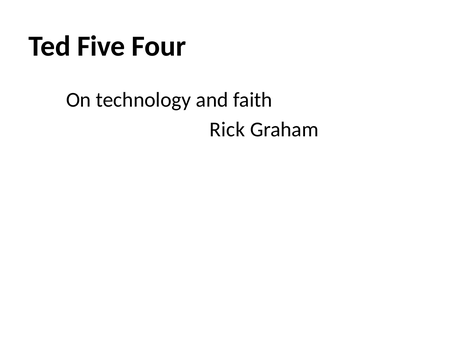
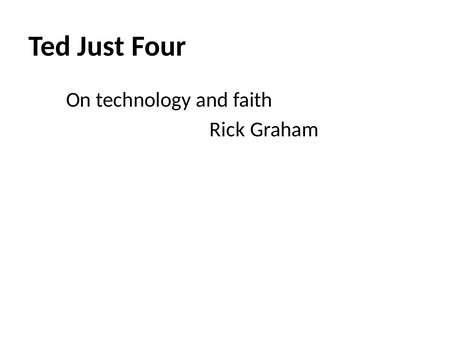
Five: Five -> Just (101, 46)
